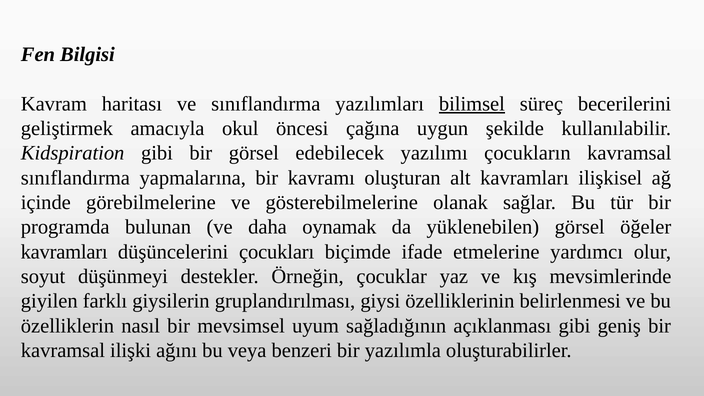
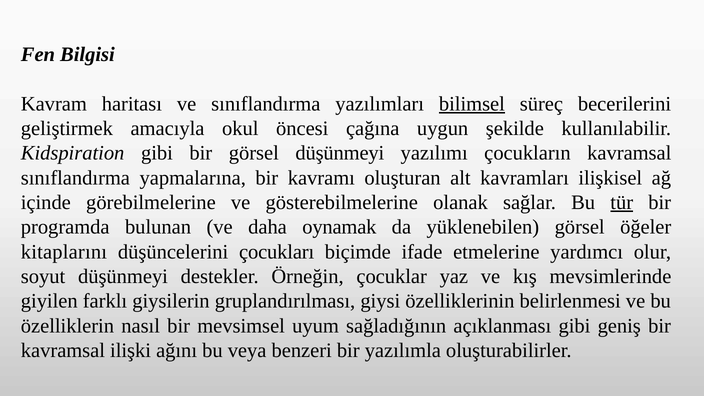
görsel edebilecek: edebilecek -> düşünmeyi (340, 153)
tür underline: none -> present (622, 202)
kavramları: kavramları -> kitaplarını (64, 252)
